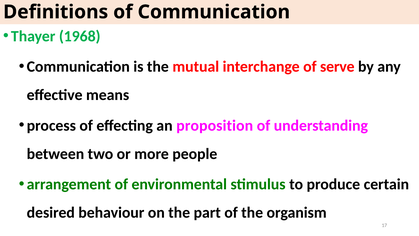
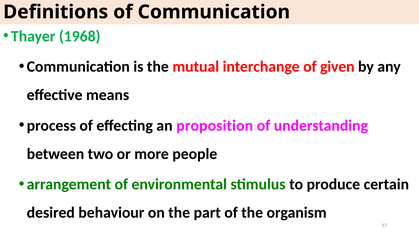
serve: serve -> given (337, 67)
